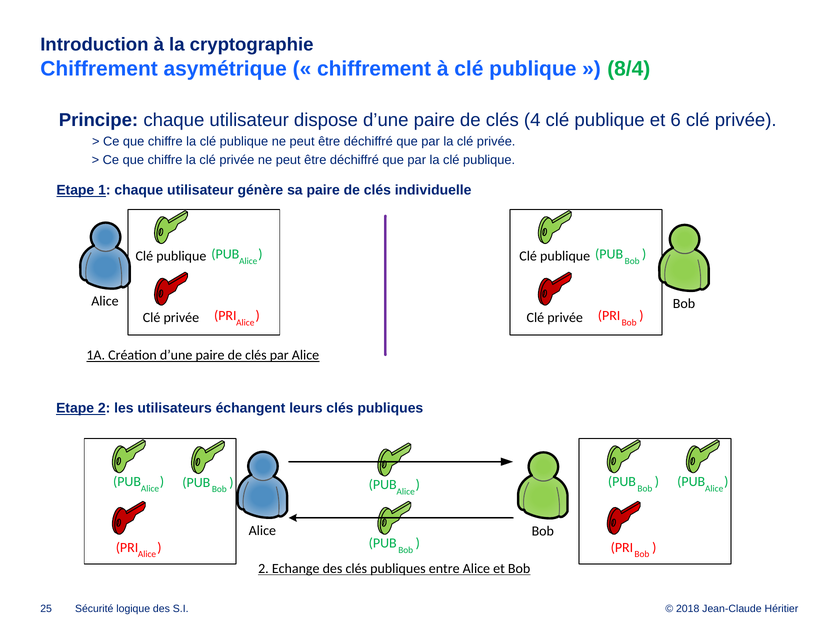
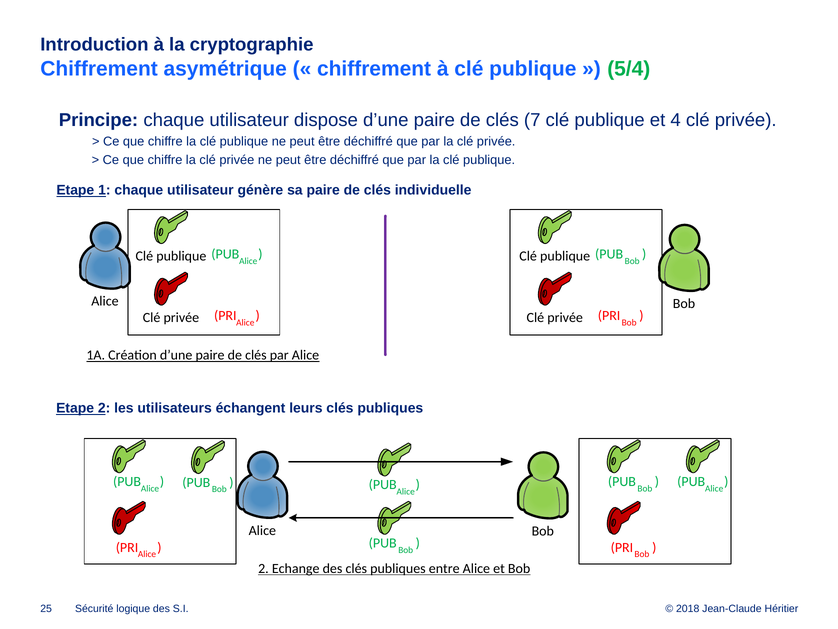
8/4: 8/4 -> 5/4 (629, 69)
4: 4 -> 7 (532, 120)
6: 6 -> 4 (676, 120)
